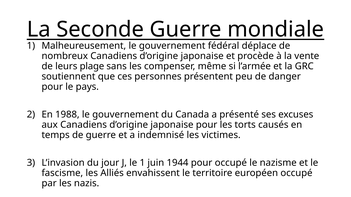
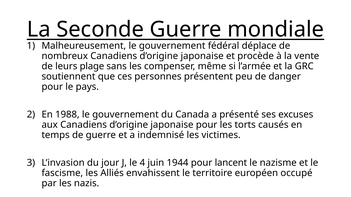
le 1: 1 -> 4 (142, 163)
pour occupé: occupé -> lancent (231, 163)
